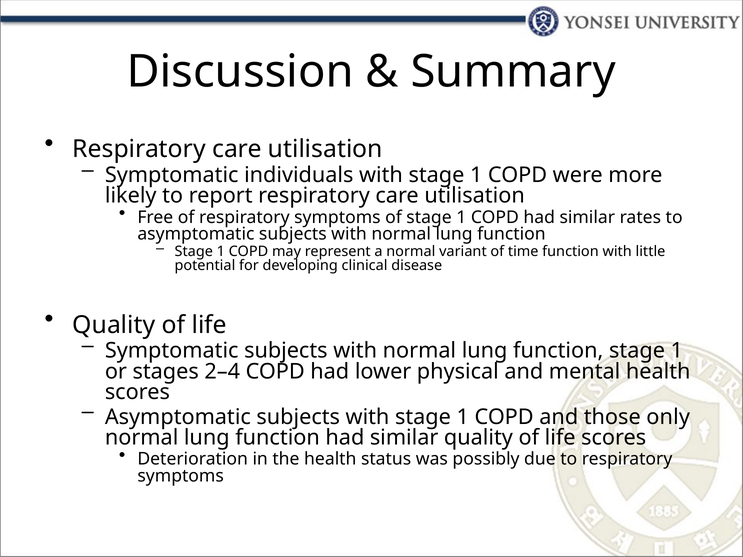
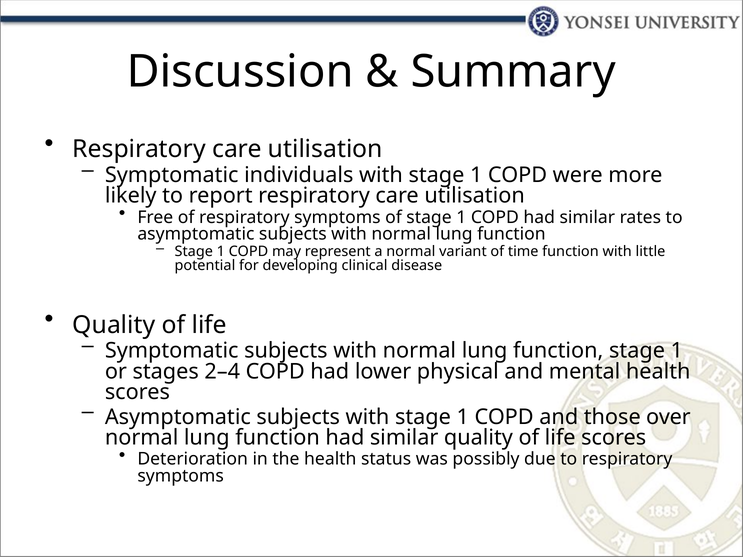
only: only -> over (668, 417)
